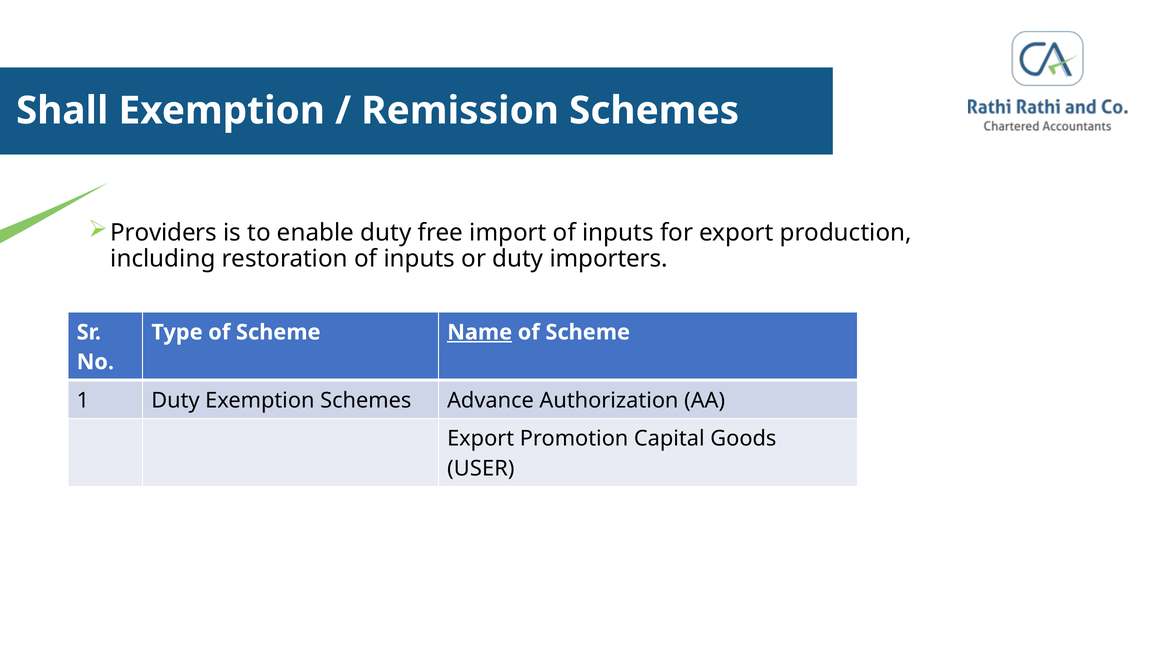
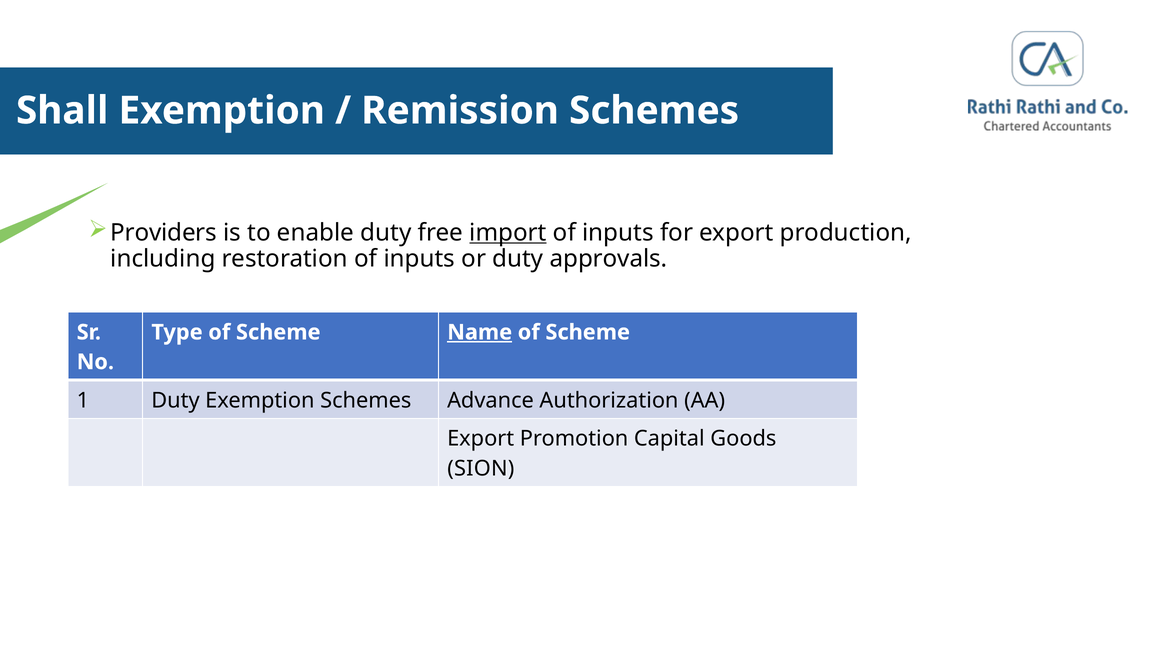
import underline: none -> present (508, 232)
importers: importers -> approvals (609, 259)
USER: USER -> SION (481, 468)
